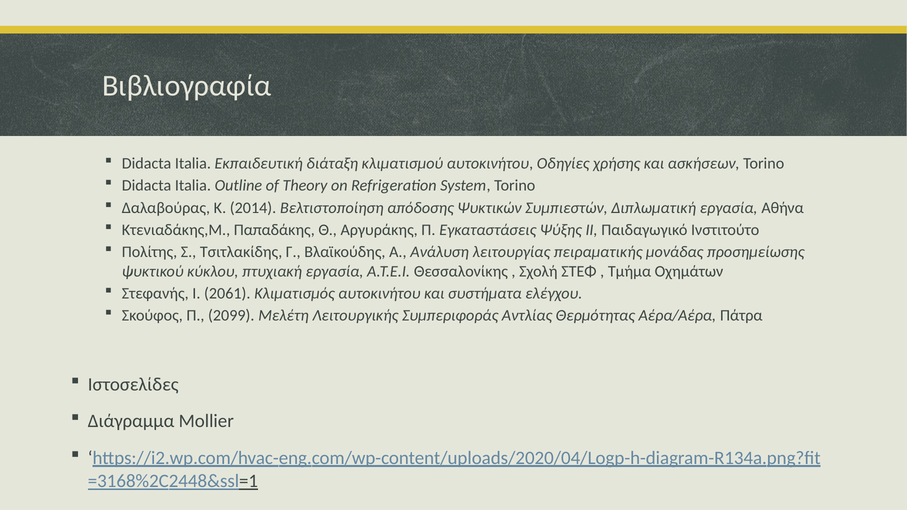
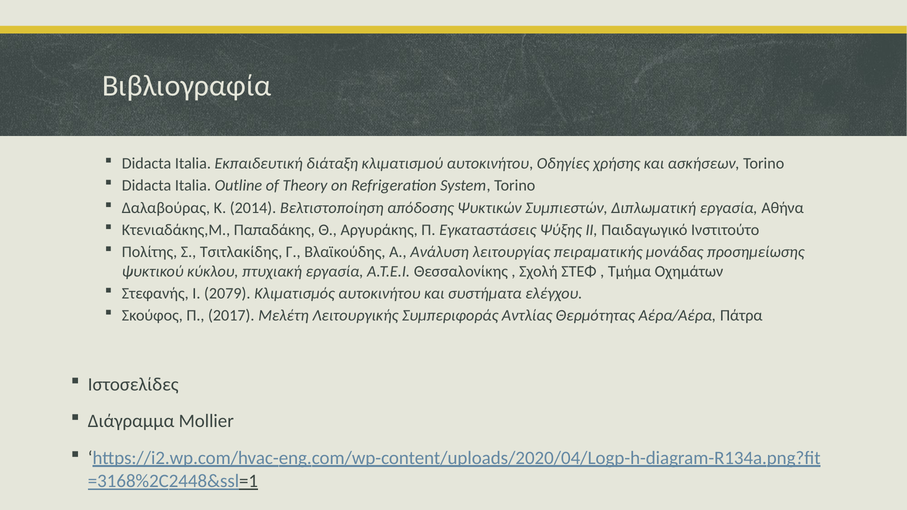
2061: 2061 -> 2079 (227, 294)
2099: 2099 -> 2017 (231, 316)
